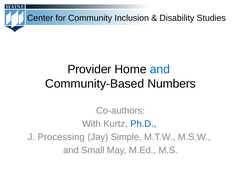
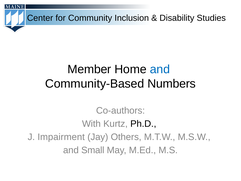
Provider: Provider -> Member (89, 69)
Ph.D colour: blue -> black (143, 124)
Processing: Processing -> Impairment (61, 137)
Simple: Simple -> Others (126, 137)
